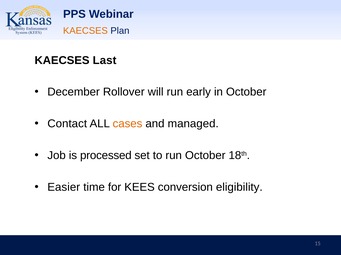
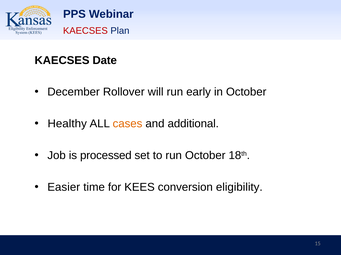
KAECSES colour: orange -> red (85, 31)
Last: Last -> Date (105, 60)
Contact: Contact -> Healthy (67, 124)
managed: managed -> additional (193, 124)
